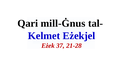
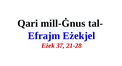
Kelmet: Kelmet -> Efrajm (44, 36)
